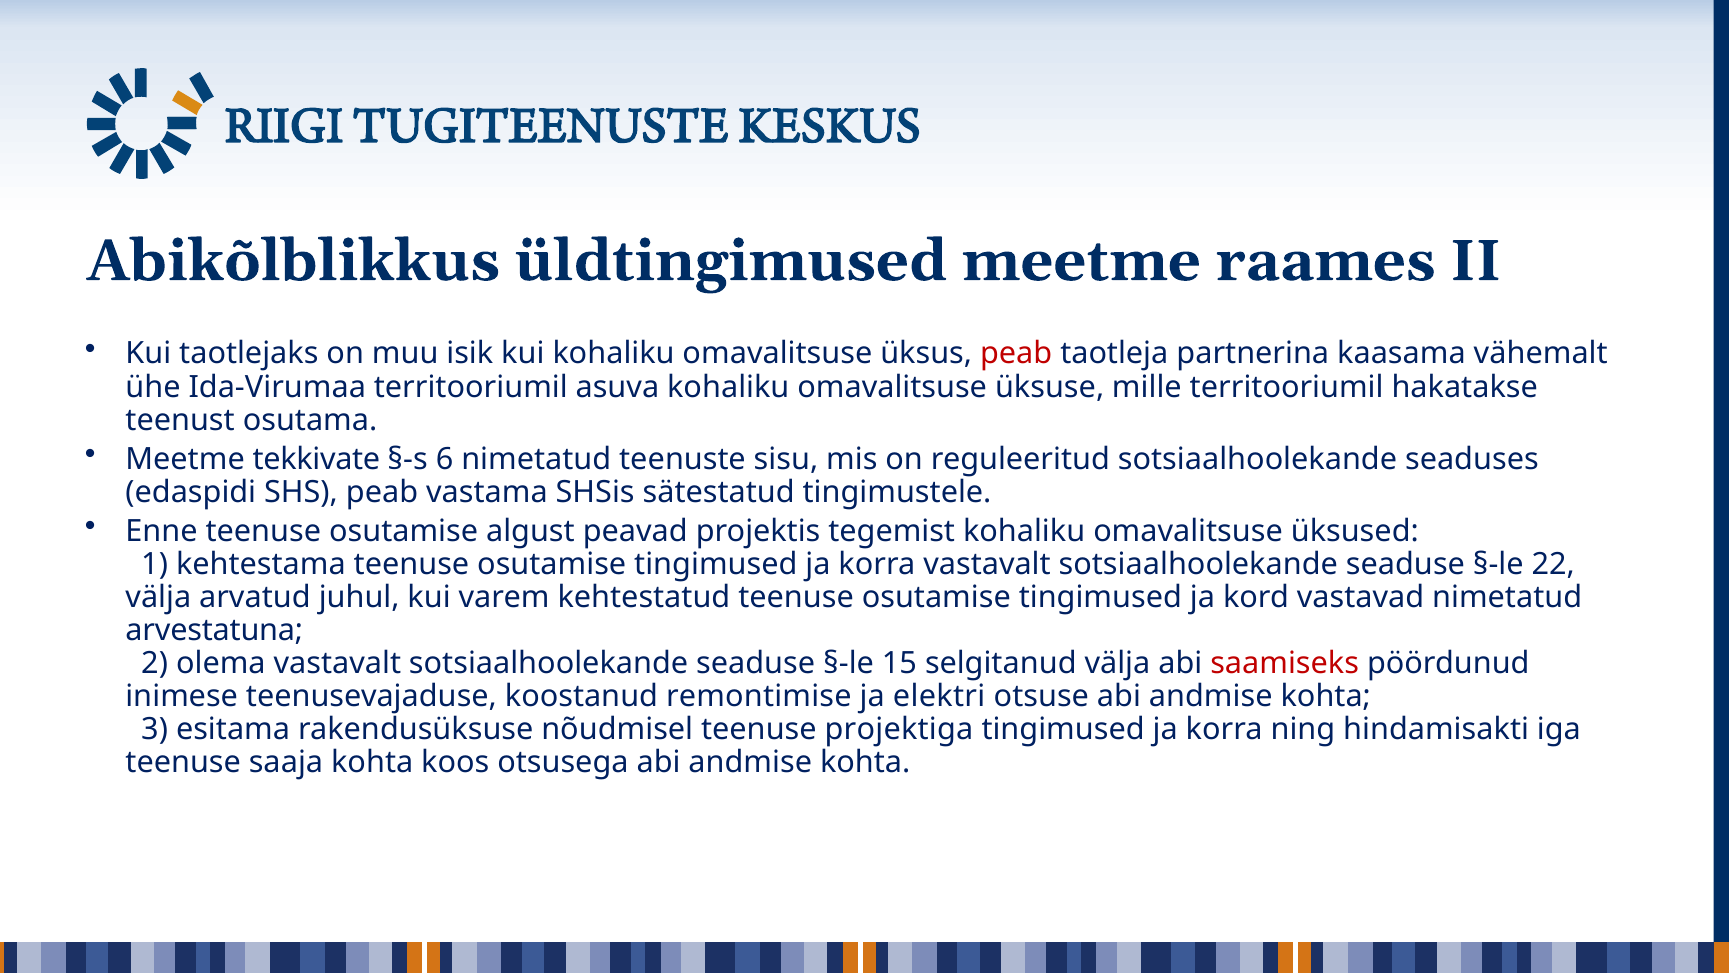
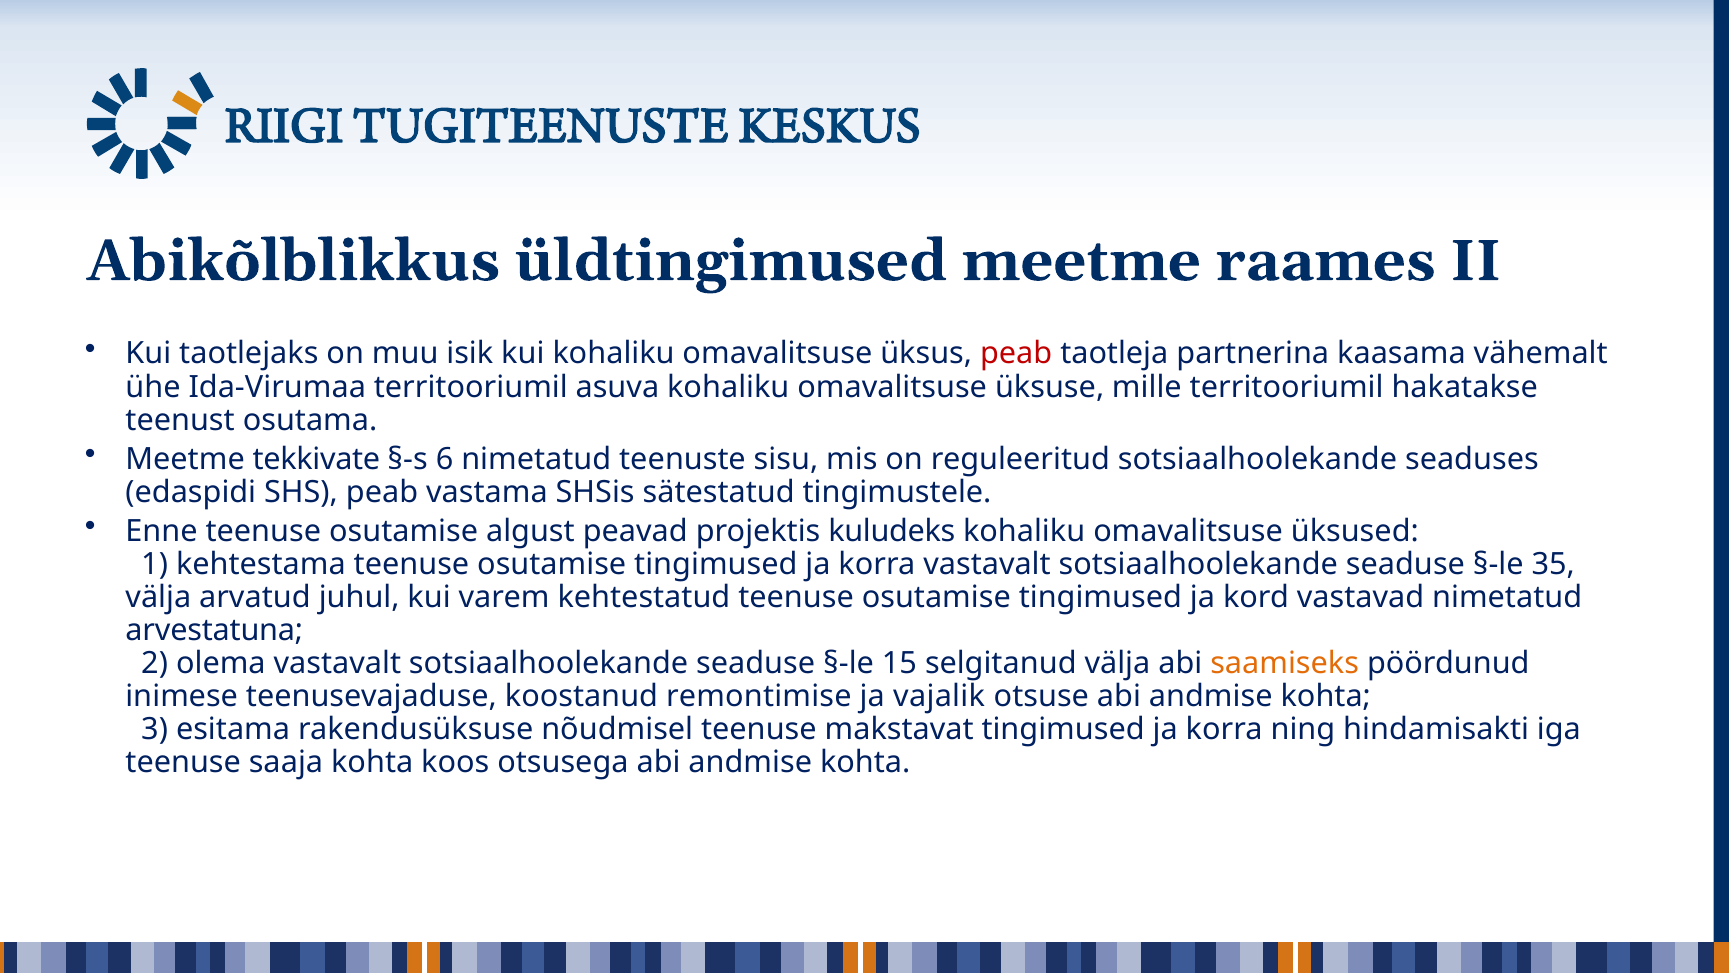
tegemist: tegemist -> kuludeks (892, 531)
22: 22 -> 35 (1553, 564)
saamiseks colour: red -> orange (1285, 663)
elektri: elektri -> vajalik (939, 696)
projektiga: projektiga -> makstavat (899, 729)
